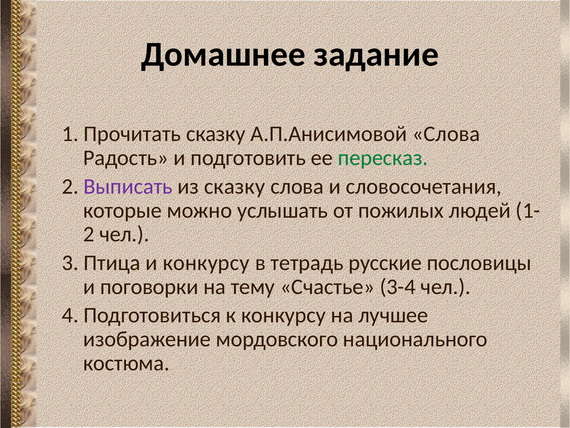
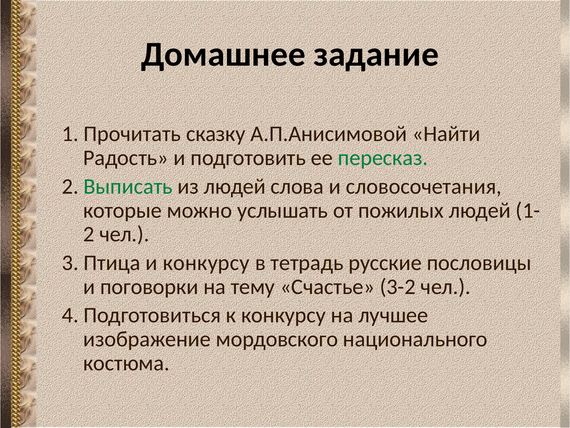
А.П.Анисимовой Слова: Слова -> Найти (446, 134)
Выписать colour: purple -> green (128, 186)
из сказку: сказку -> людей (235, 186)
3-4: 3-4 -> 3-2 (398, 286)
